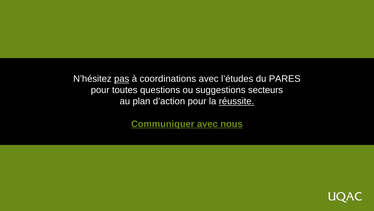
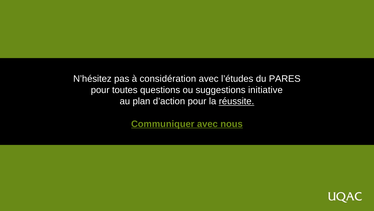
pas underline: present -> none (122, 79)
coordinations: coordinations -> considération (168, 79)
secteurs: secteurs -> initiative (265, 90)
